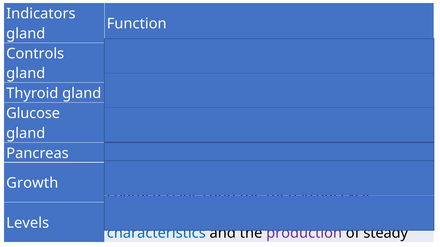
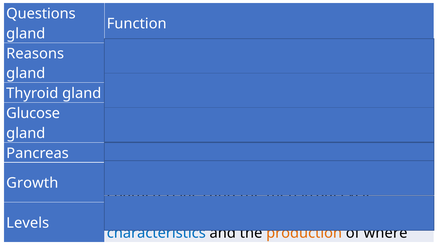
Indicators: Indicators -> Questions (41, 14)
Controls: Controls -> Reasons (35, 54)
production colour: purple -> orange (304, 233)
steady: steady -> where (386, 233)
